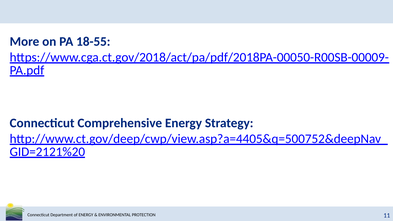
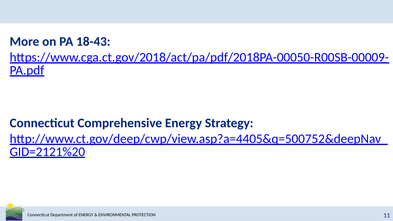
18-55: 18-55 -> 18-43 (93, 41)
